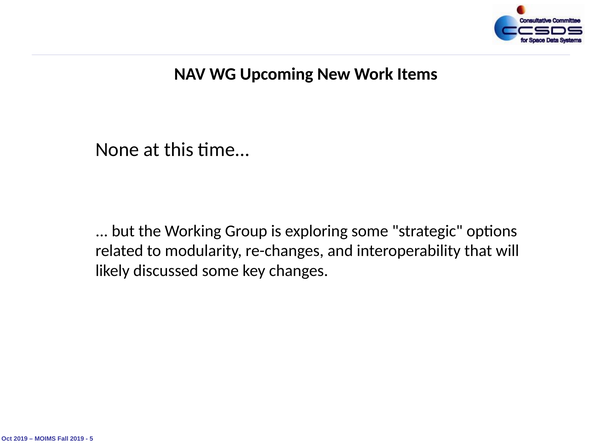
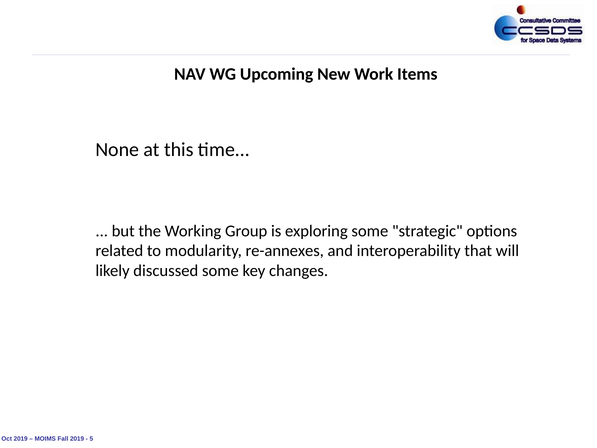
re-changes: re-changes -> re-annexes (285, 251)
